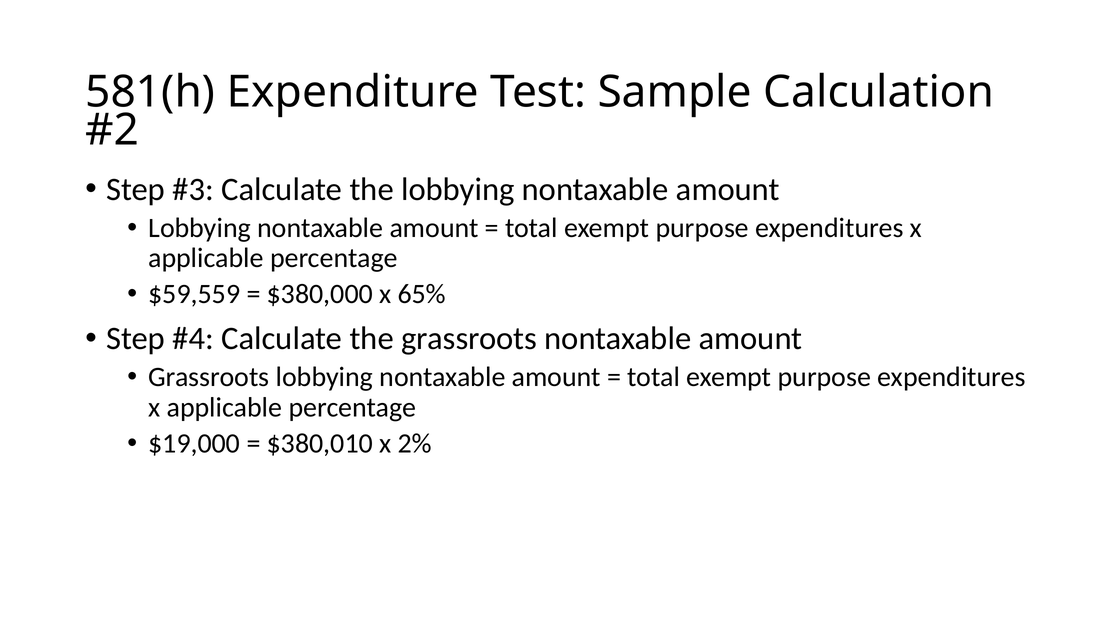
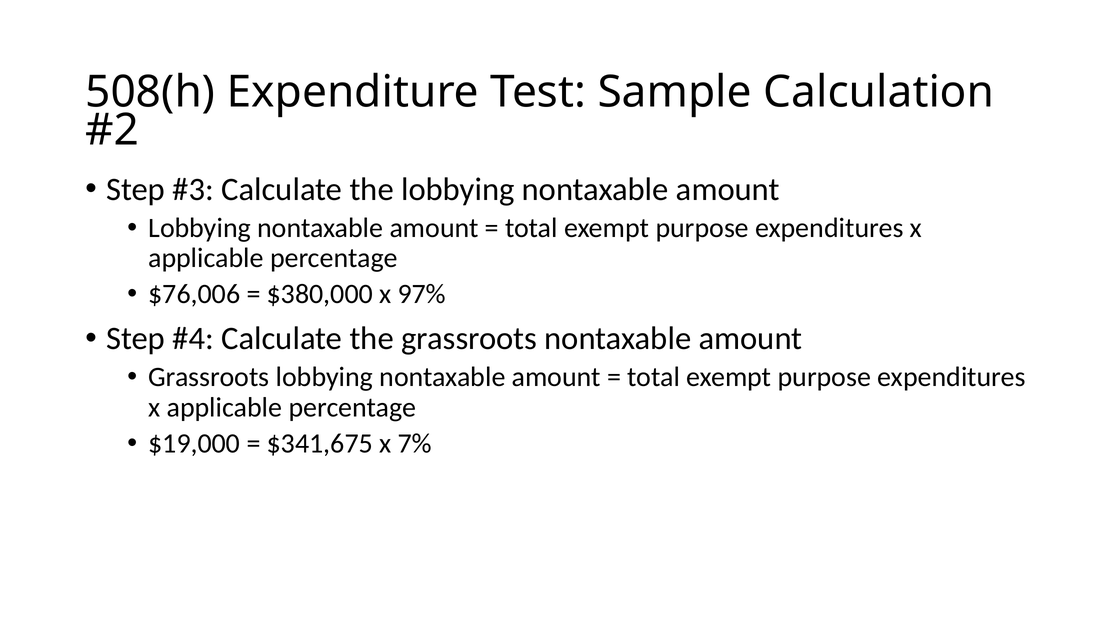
581(h: 581(h -> 508(h (150, 92)
$59,559: $59,559 -> $76,006 (194, 294)
65%: 65% -> 97% (422, 294)
$380,010: $380,010 -> $341,675 (320, 443)
2%: 2% -> 7% (415, 443)
